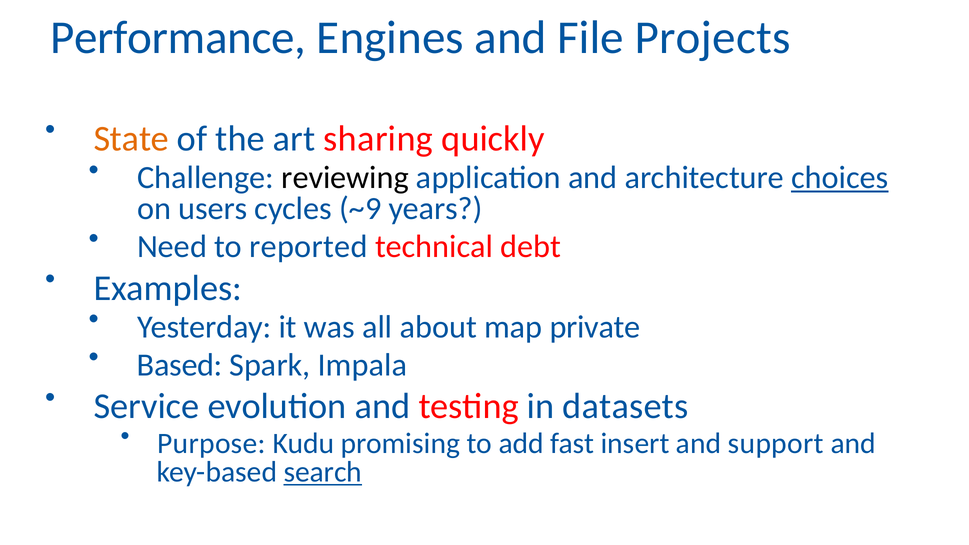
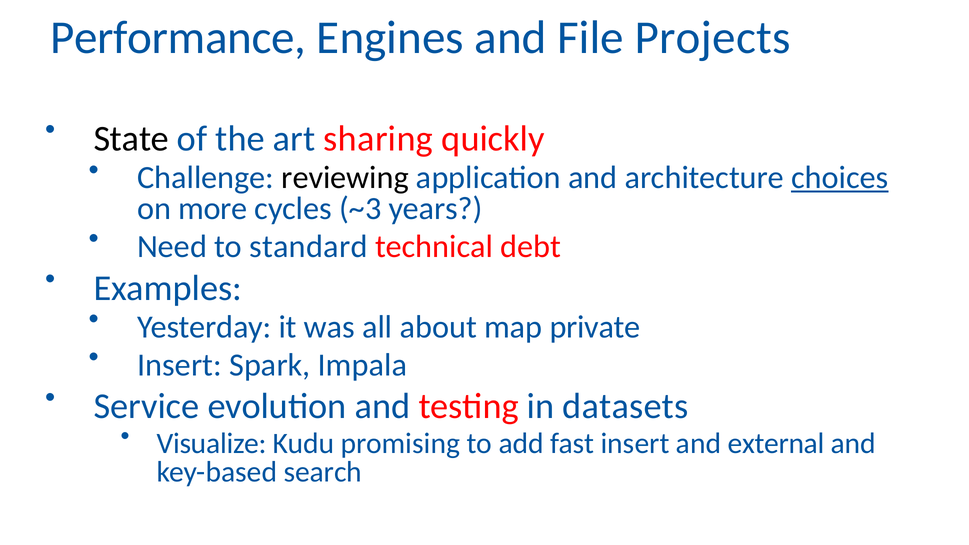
State colour: orange -> black (131, 139)
users: users -> more (213, 209)
~9: ~9 -> ~3 (360, 209)
reported: reported -> standard (308, 247)
Based: Based -> Insert (179, 365)
Purpose: Purpose -> Visualize (212, 444)
support: support -> external (776, 444)
search underline: present -> none (323, 472)
